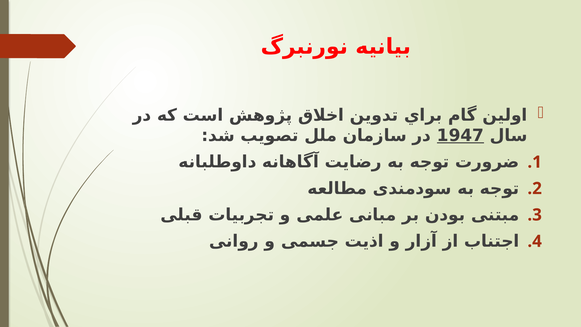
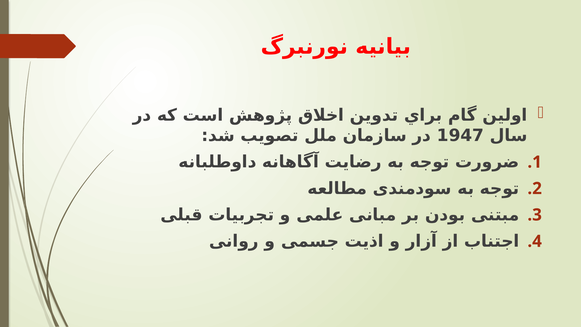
1947 underline: present -> none (460, 136)
